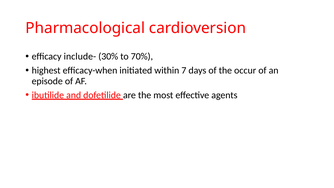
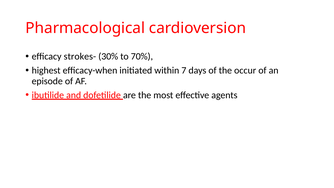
include-: include- -> strokes- (80, 56)
